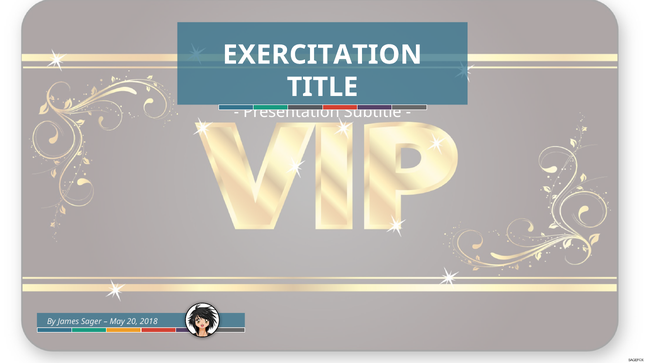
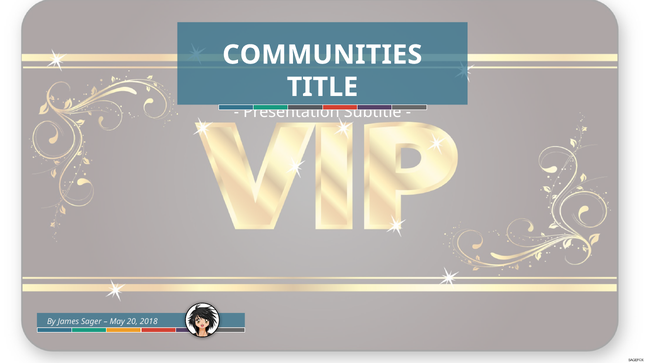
EXERCITATION: EXERCITATION -> COMMUNITIES (322, 55)
